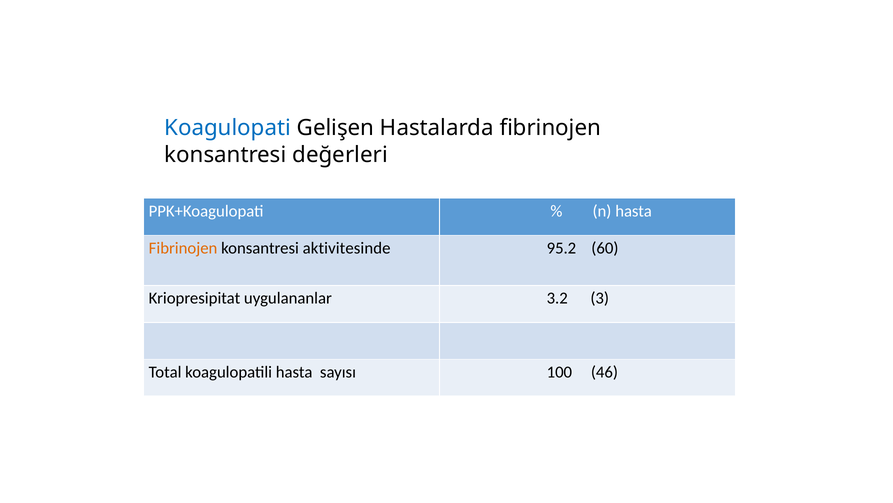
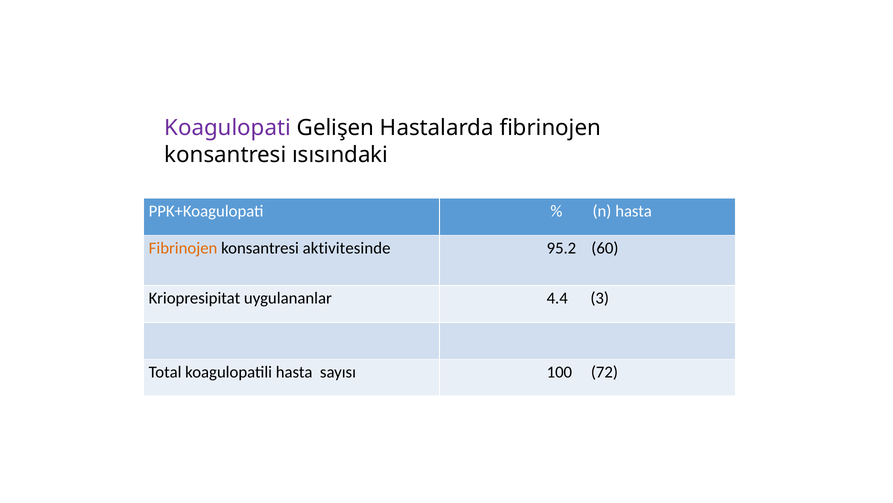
Koagulopati colour: blue -> purple (228, 127)
değerleri: değerleri -> ısısındaki (340, 155)
3.2: 3.2 -> 4.4 (557, 298)
46: 46 -> 72 (604, 372)
